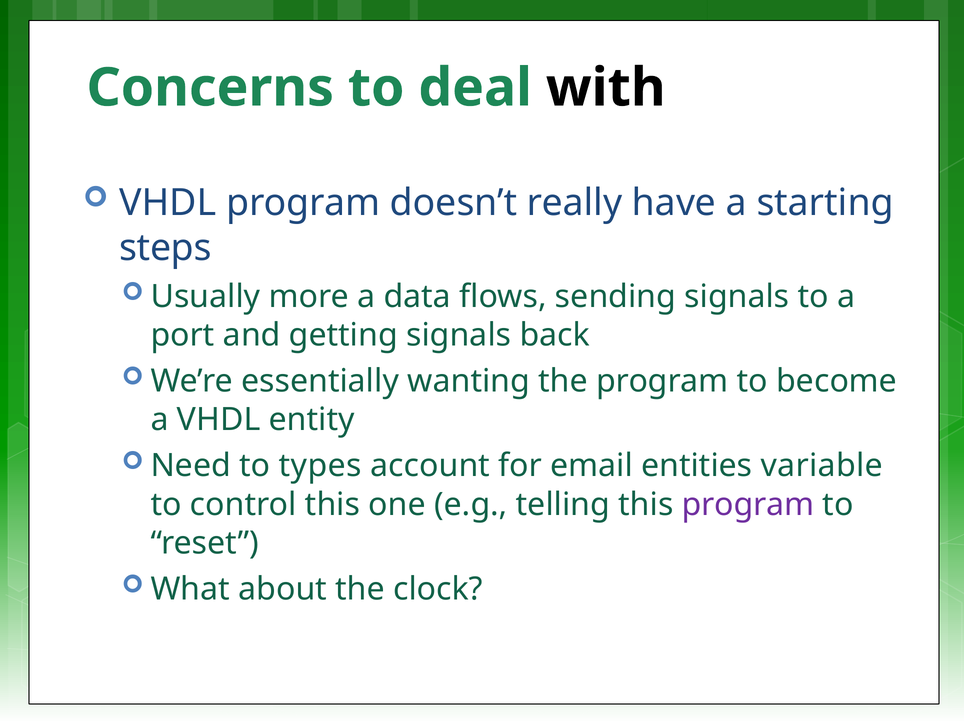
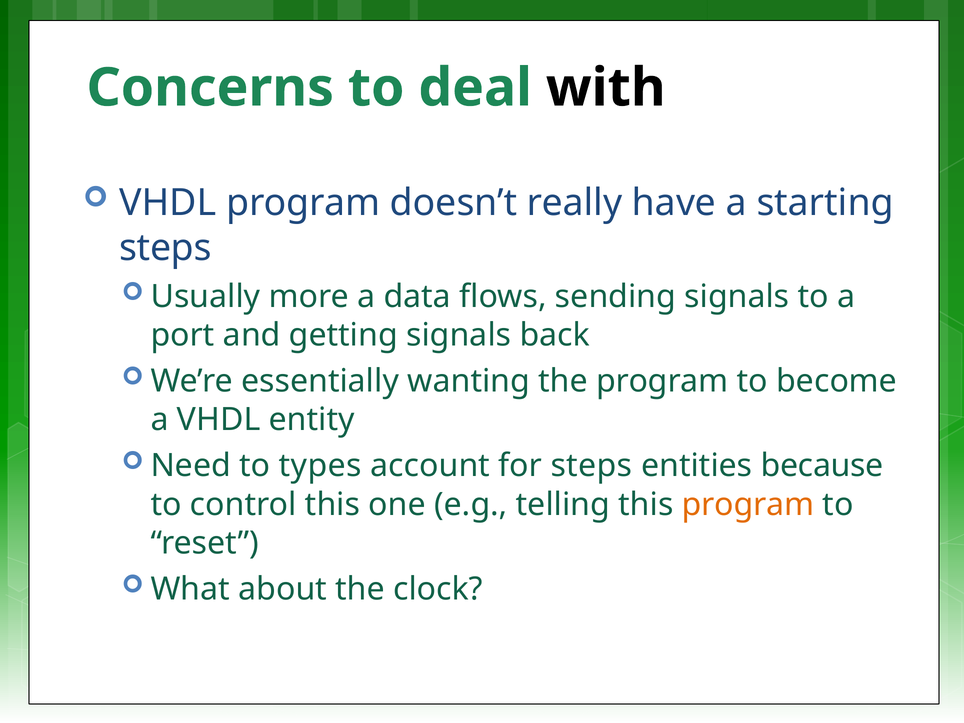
for email: email -> steps (591, 466)
variable: variable -> because (822, 466)
program colour: purple -> orange (748, 504)
